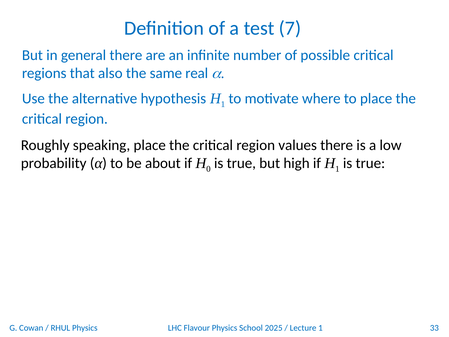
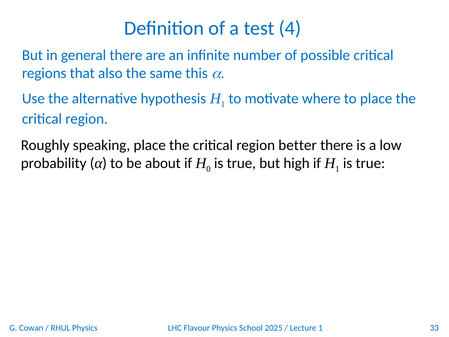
7: 7 -> 4 (290, 28)
real: real -> this (197, 73)
values: values -> better (298, 145)
